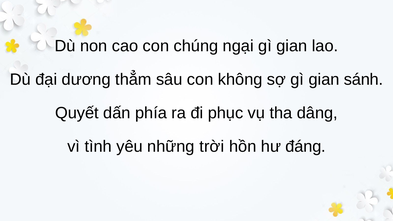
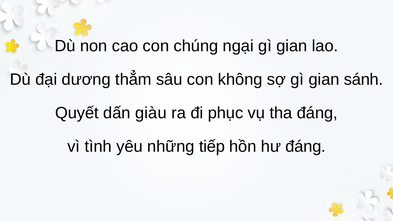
phía: phía -> giàu (151, 113)
tha dâng: dâng -> đáng (317, 113)
trời: trời -> tiếp (212, 147)
